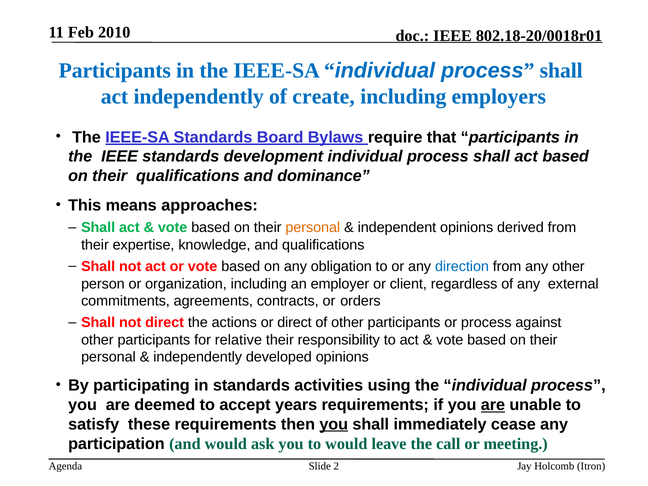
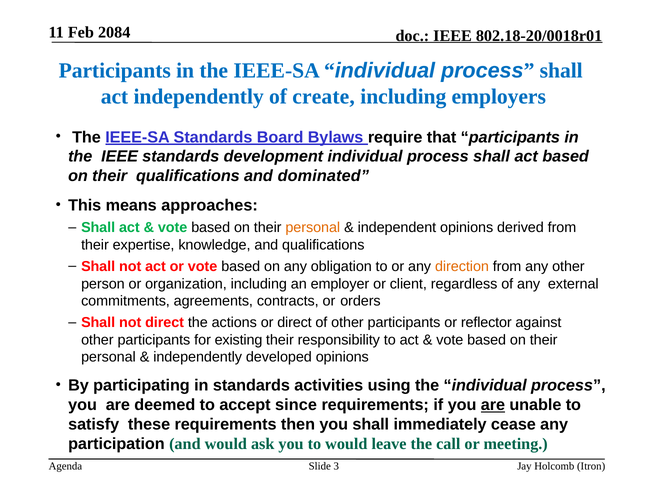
2010: 2010 -> 2084 (114, 32)
dominance: dominance -> dominated (323, 176)
direction colour: blue -> orange (462, 267)
or process: process -> reflector (486, 323)
relative: relative -> existing (239, 340)
years: years -> since (296, 405)
you underline: present -> none (334, 424)
2: 2 -> 3 (336, 466)
